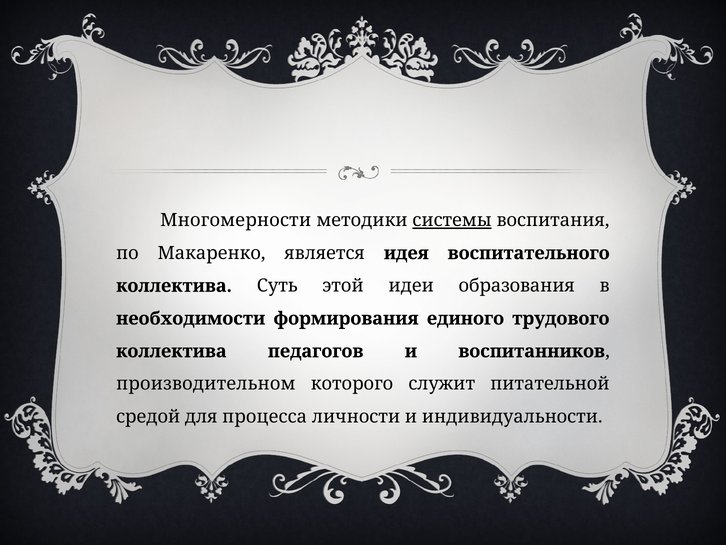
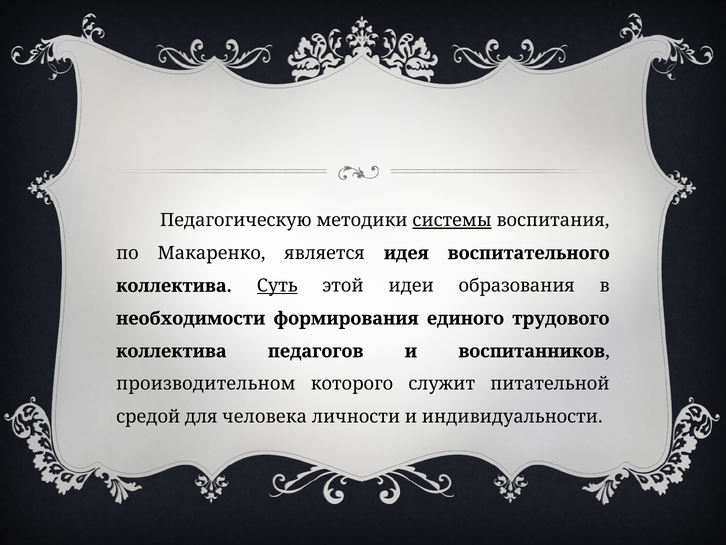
Многомерности: Многомерности -> Педагогическую (236, 220)
Суть underline: none -> present (277, 286)
процесса: процесса -> человека (265, 416)
